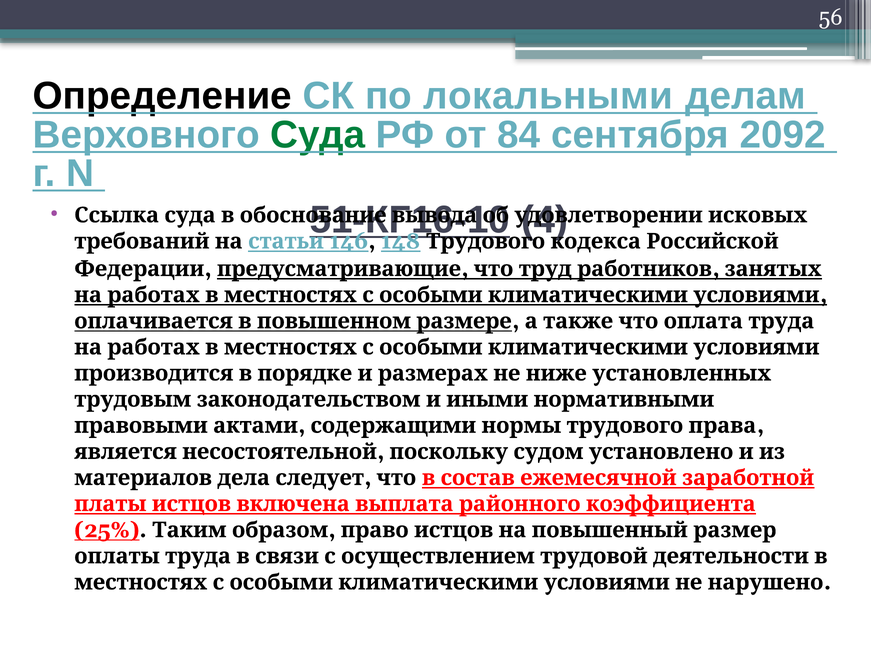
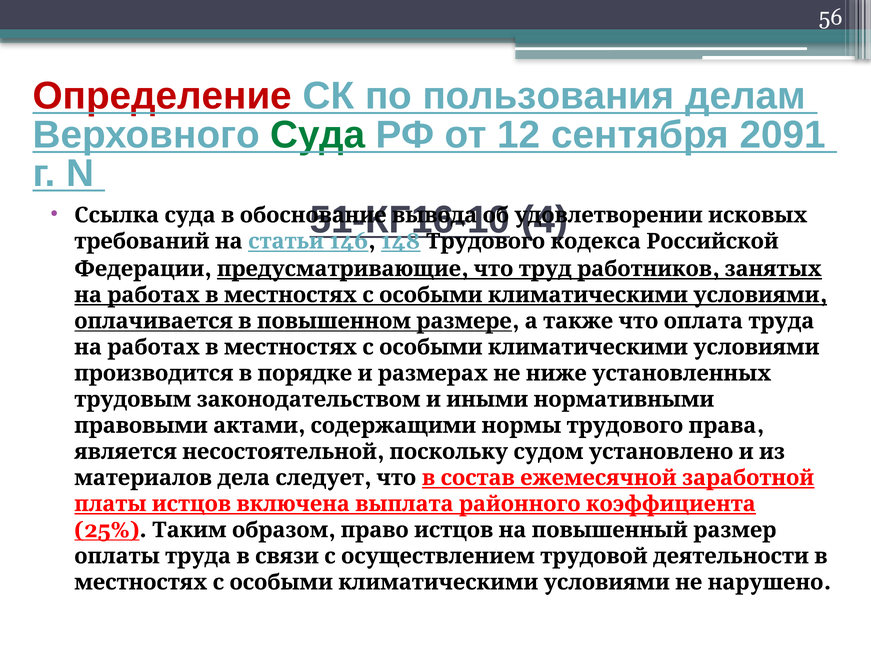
Определение colour: black -> red (162, 96)
локальными: локальными -> пользования (549, 96)
84: 84 -> 12 (519, 135)
2092: 2092 -> 2091 (783, 135)
